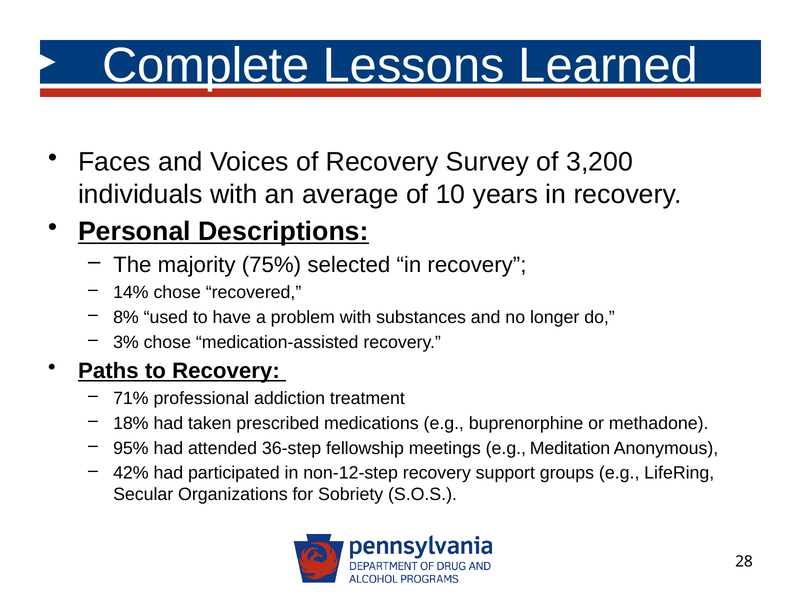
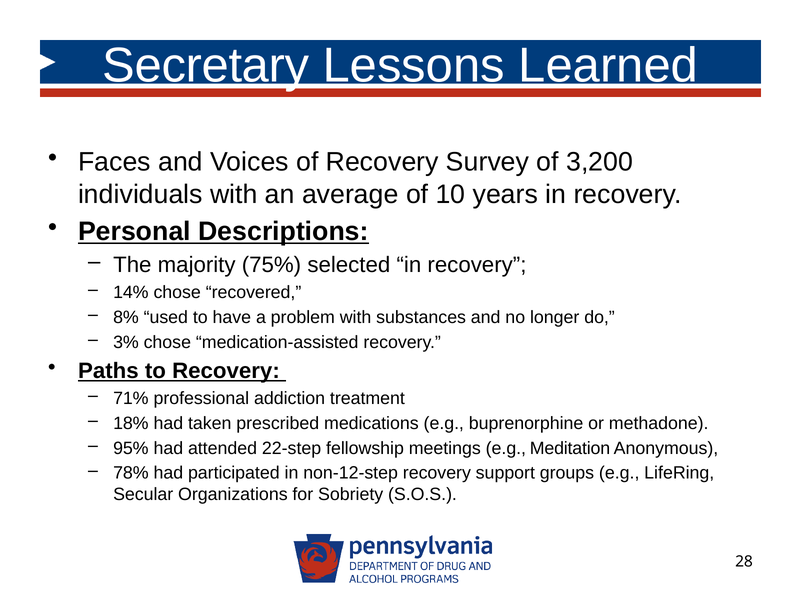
Complete: Complete -> Secretary (206, 65)
36-step: 36-step -> 22-step (292, 448)
42%: 42% -> 78% (131, 473)
